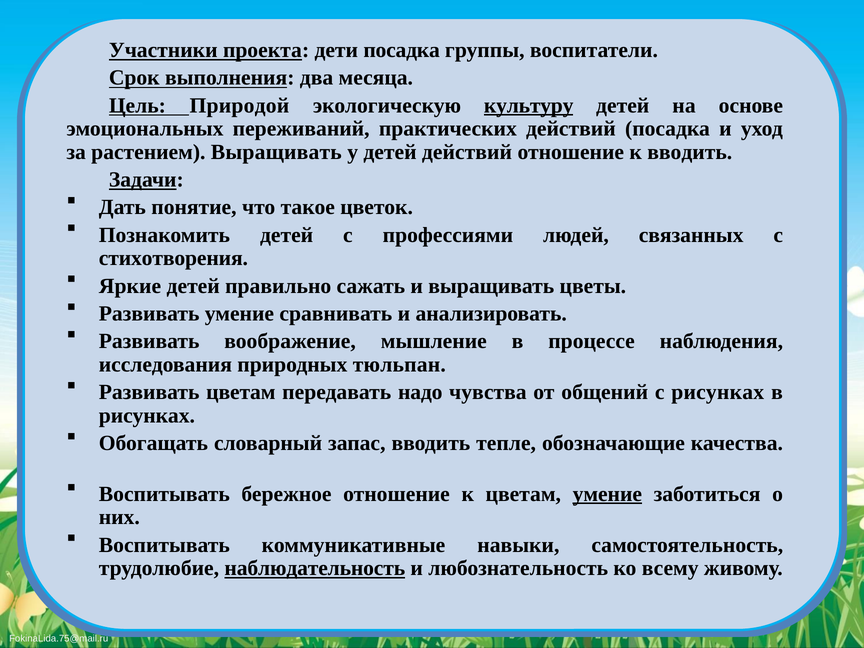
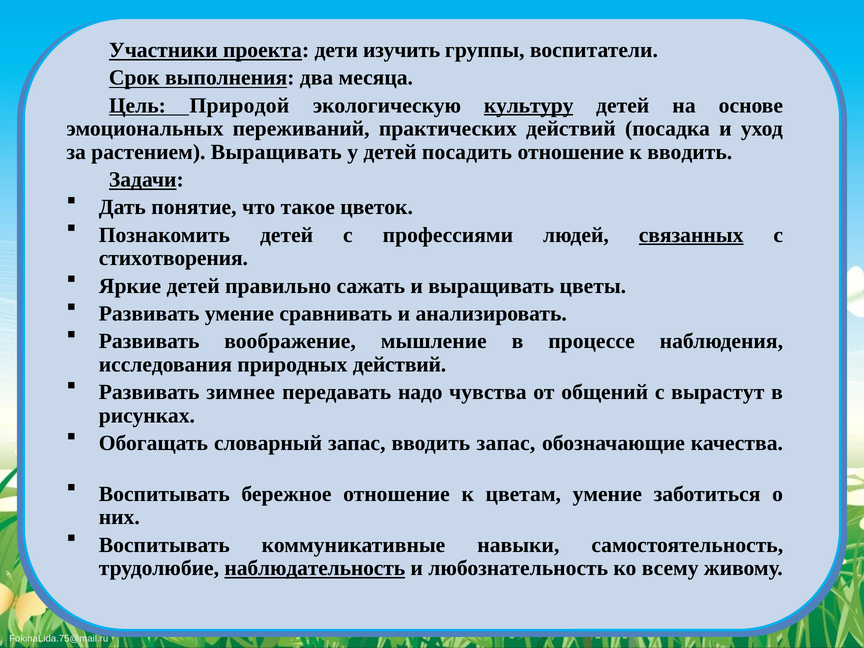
дети посадка: посадка -> изучить (402, 50)
детей действий: действий -> посадить (467, 152)
связанных underline: none -> present (691, 235)
природных тюльпан: тюльпан -> действий (400, 364)
Развивать цветам: цветам -> зимнее (241, 392)
с рисунках: рисунках -> вырастут (718, 392)
вводить тепле: тепле -> запас (506, 443)
умение underline: present -> none (607, 494)
